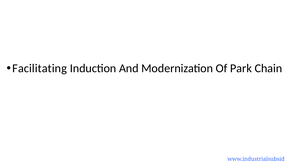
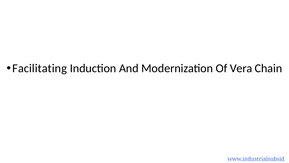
Park: Park -> Vera (241, 68)
